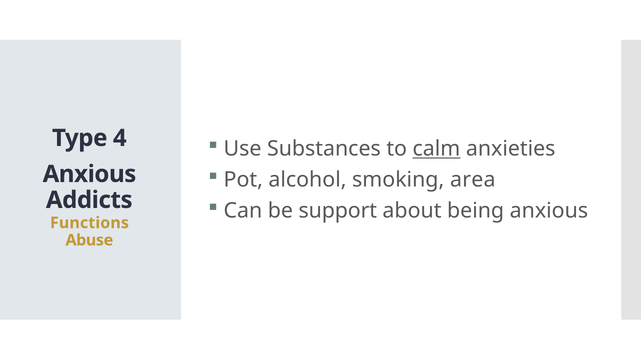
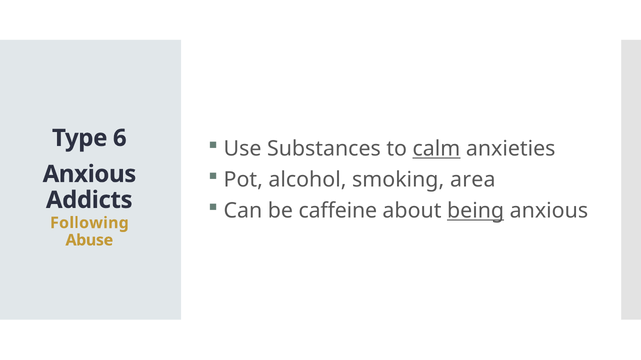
4: 4 -> 6 (120, 138)
support: support -> caffeine (338, 211)
being underline: none -> present (476, 211)
Functions: Functions -> Following (89, 223)
